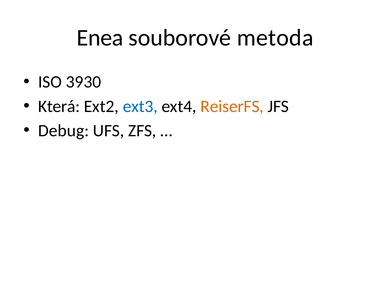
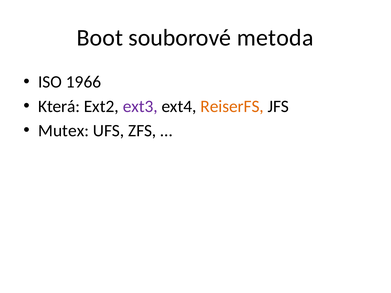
Enea: Enea -> Boot (100, 38)
3930: 3930 -> 1966 (84, 82)
ext3 colour: blue -> purple (140, 106)
Debug: Debug -> Mutex (64, 131)
